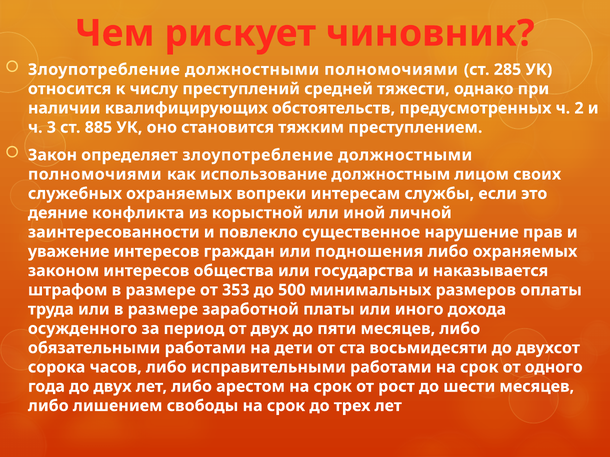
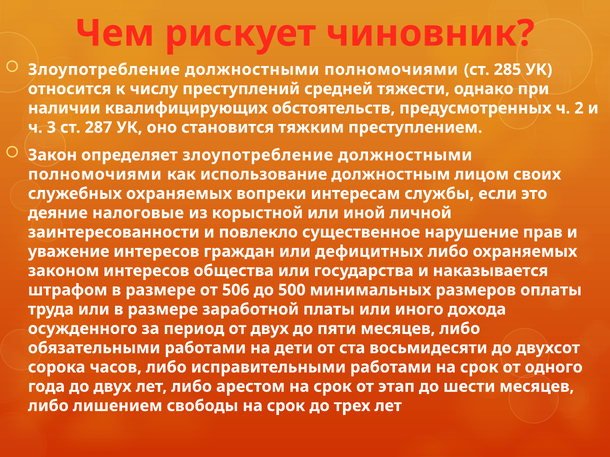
885: 885 -> 287 (98, 128)
конфликта: конфликта -> налоговые (138, 213)
подношения: подношения -> дефицитных (369, 252)
353: 353 -> 506 (236, 290)
рост: рост -> этап (396, 387)
